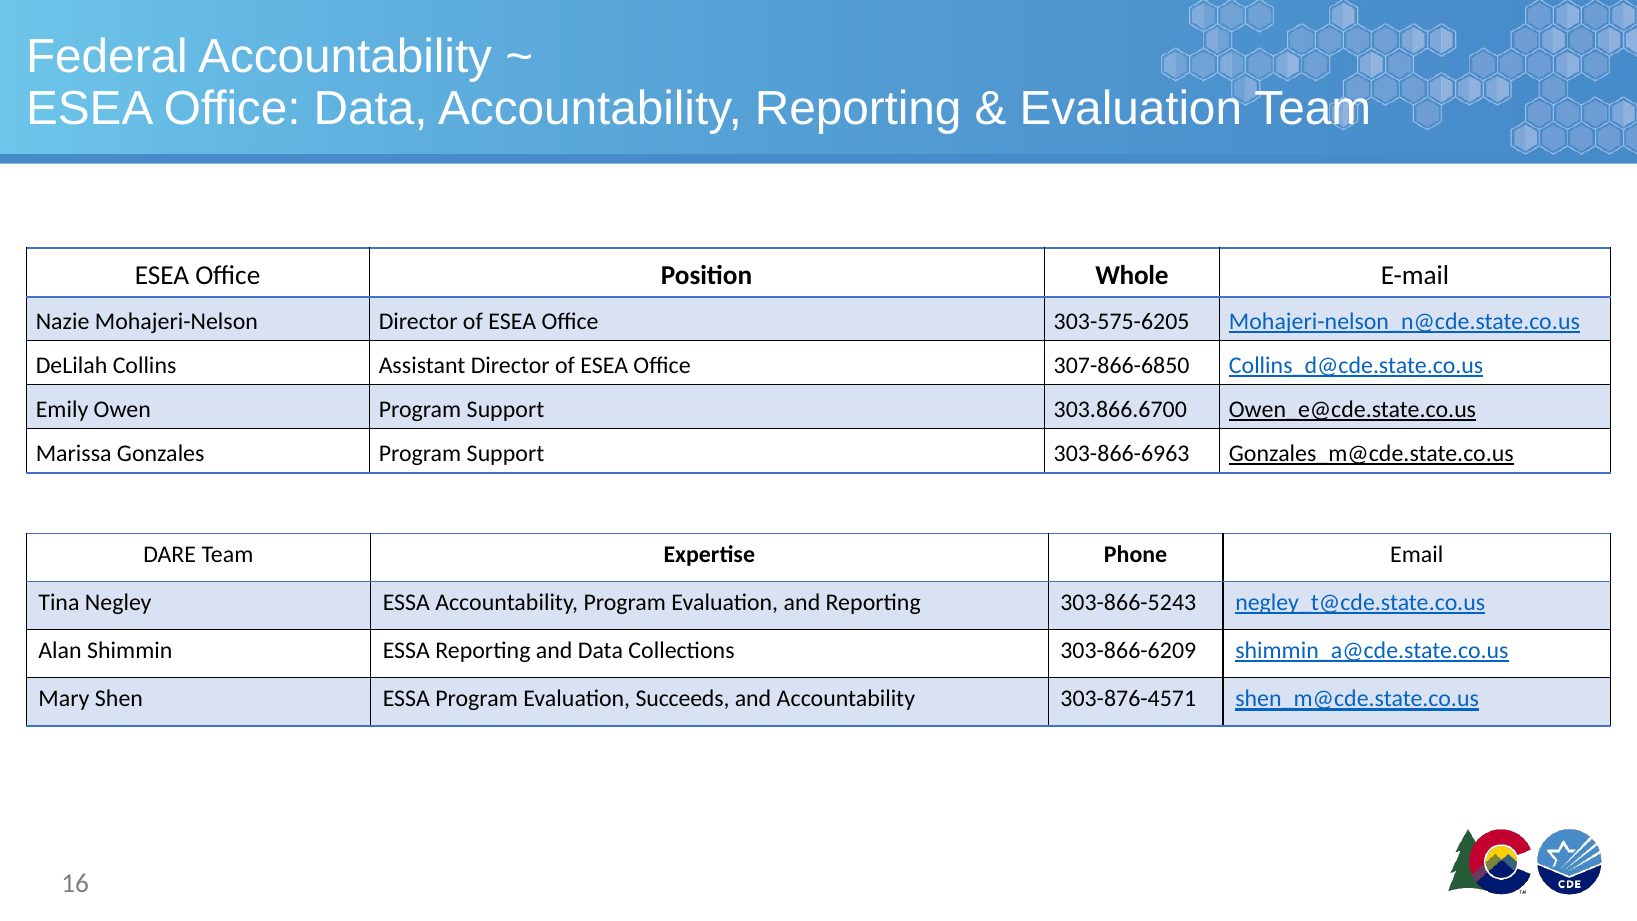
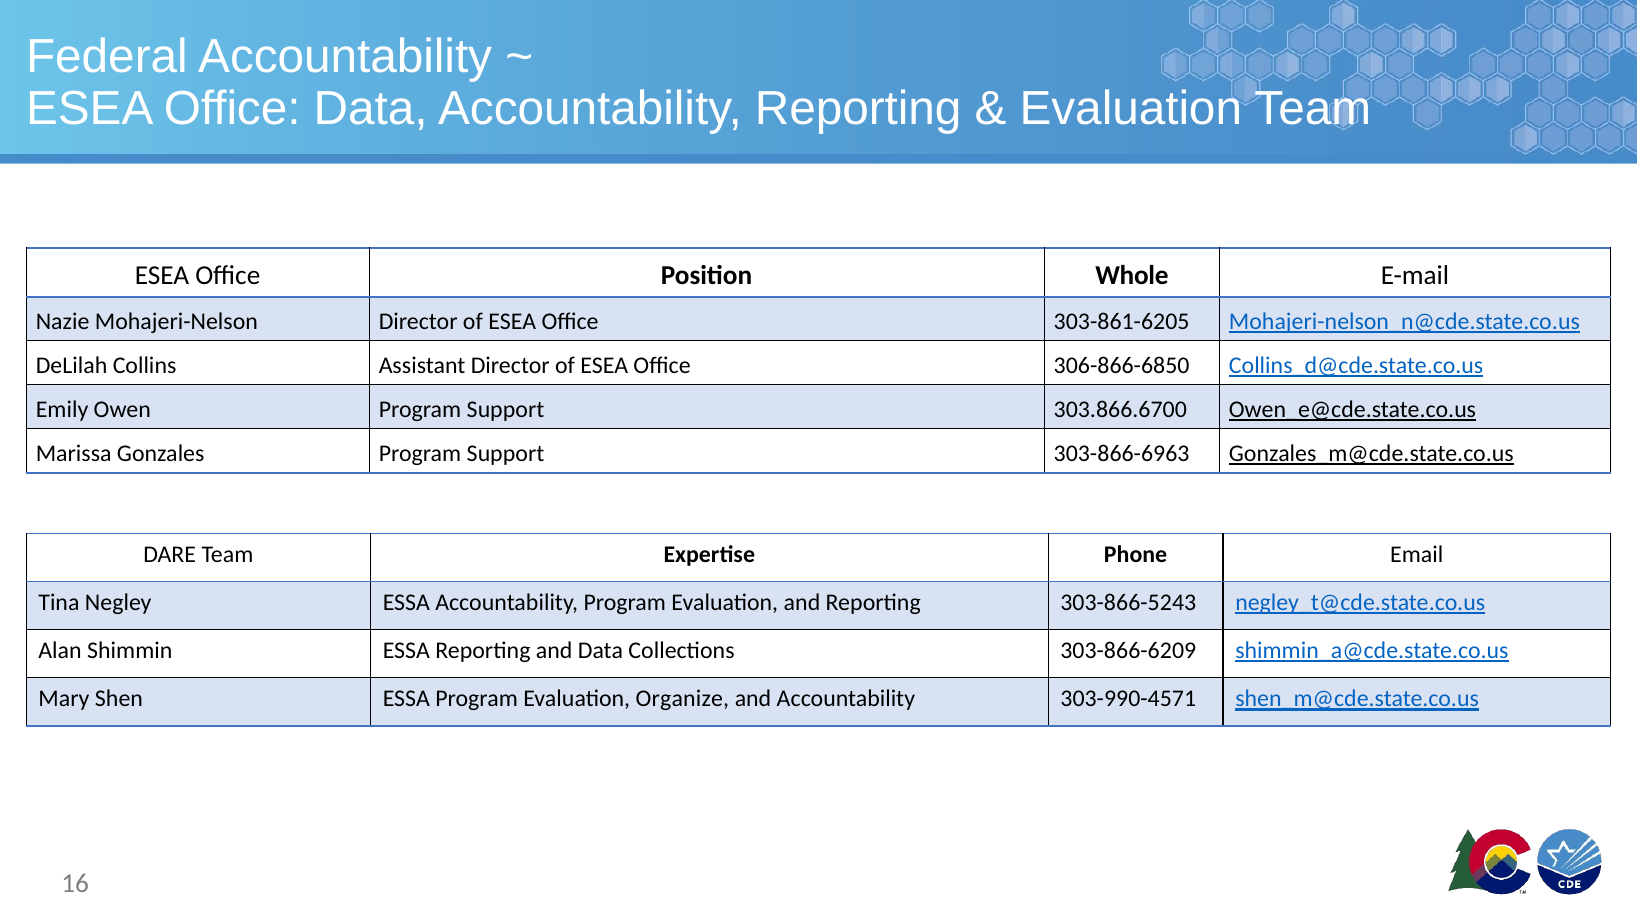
303-575-6205: 303-575-6205 -> 303-861-6205 (1122, 321)
307-866-6850: 307-866-6850 -> 306-866-6850 (1122, 365)
Succeeds: Succeeds -> Organize (682, 699)
303-876-4571: 303-876-4571 -> 303-990-4571 (1128, 699)
